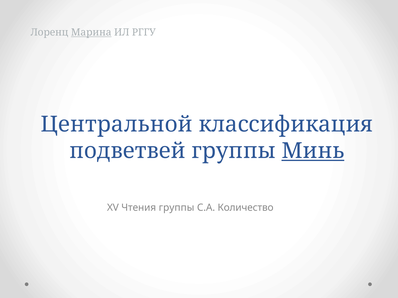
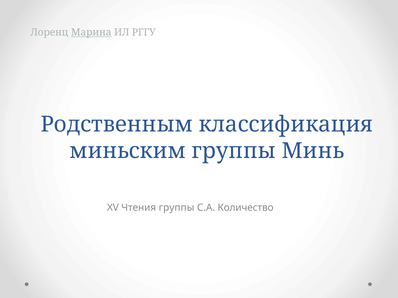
Центральной: Центральной -> Родственным (117, 125)
подветвей: подветвей -> миньским (128, 151)
Минь underline: present -> none (313, 151)
